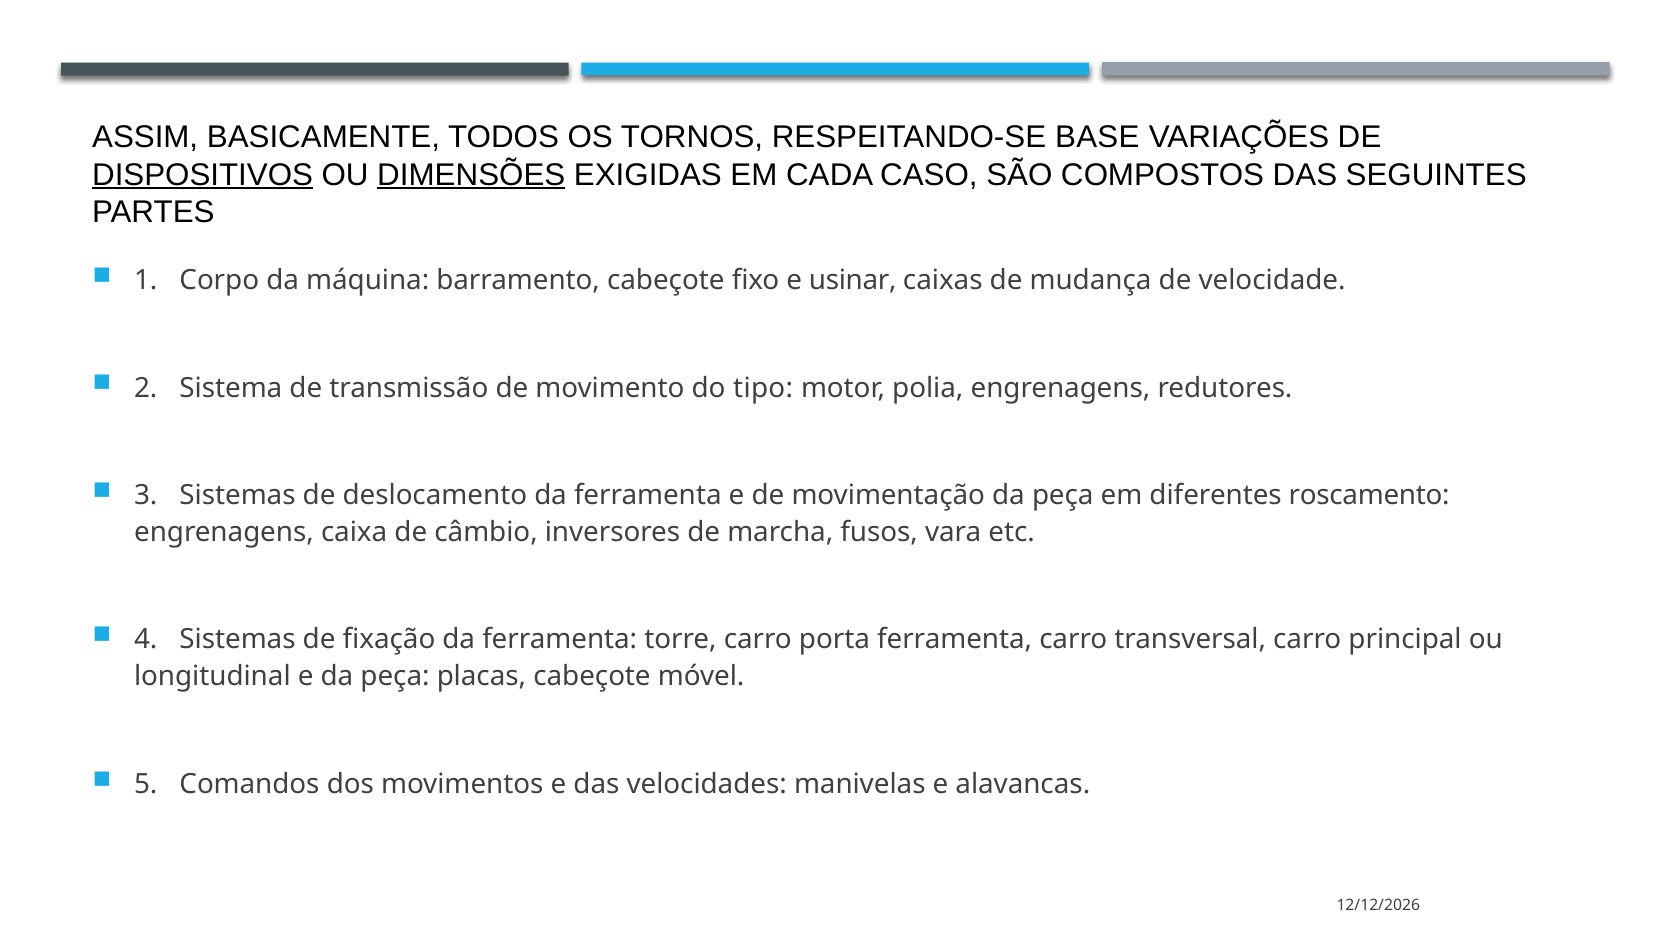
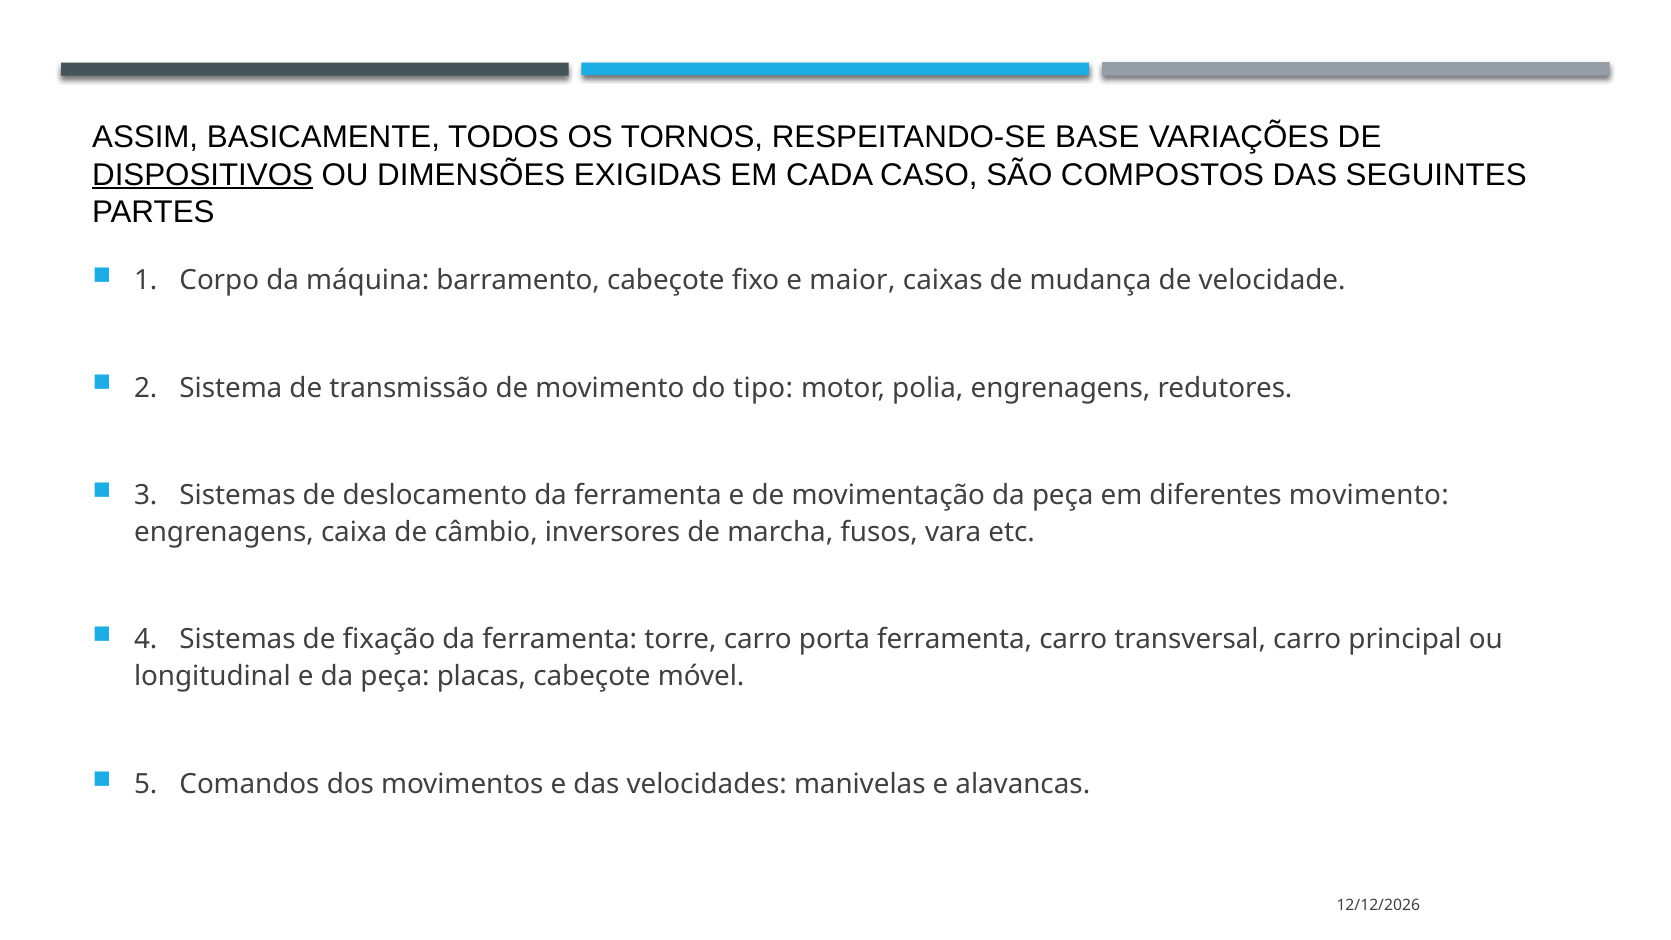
DIMENSÕES underline: present -> none (471, 175)
usinar: usinar -> maior (852, 280)
diferentes roscamento: roscamento -> movimento (1369, 495)
